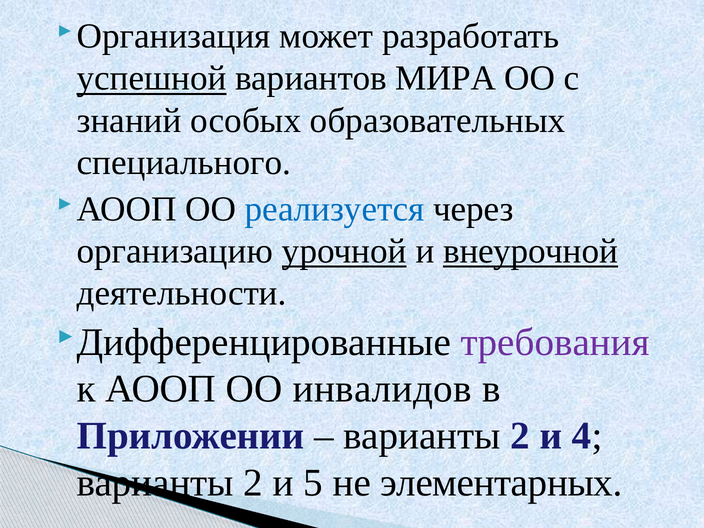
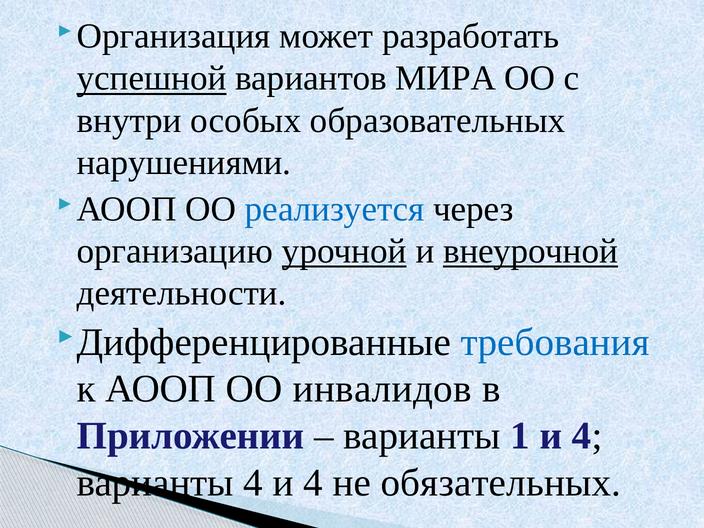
знаний: знаний -> внутри (129, 121)
специального: специального -> нарушениями (184, 163)
требования colour: purple -> blue (555, 342)
2: 2 -> 1 (520, 436)
2: 2 -> 4 (253, 483)
5: 5 -> 4 (313, 483)
элементарных: элементарных -> обязательных (501, 483)
